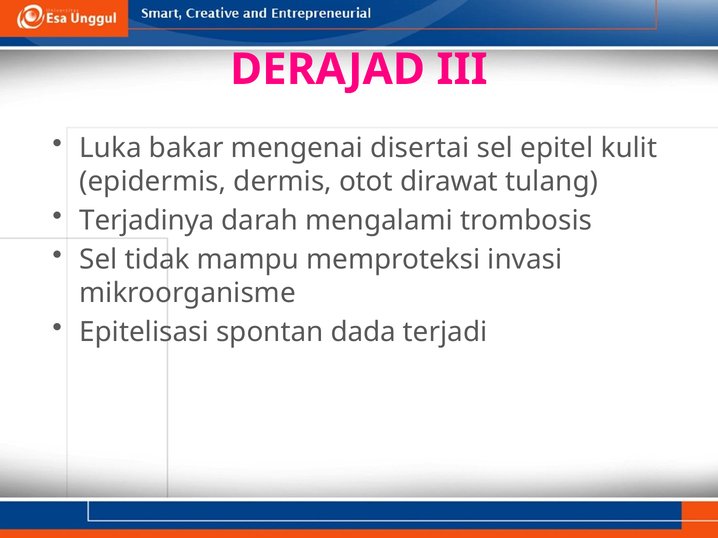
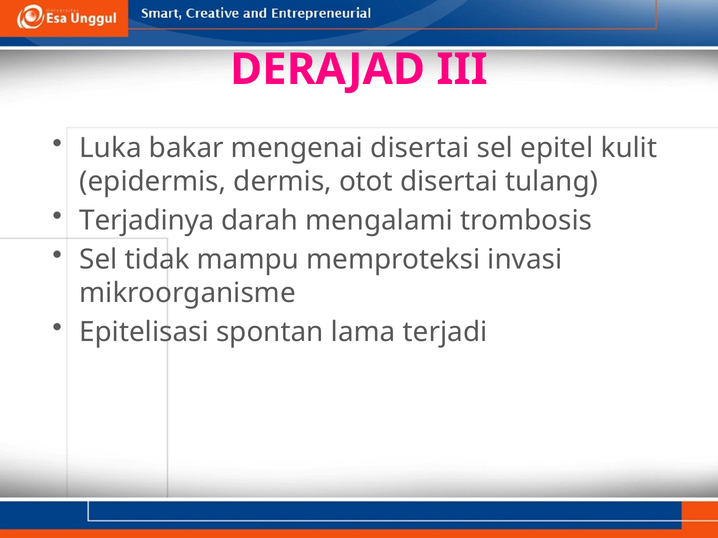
otot dirawat: dirawat -> disertai (449, 181)
dada: dada -> lama (363, 332)
